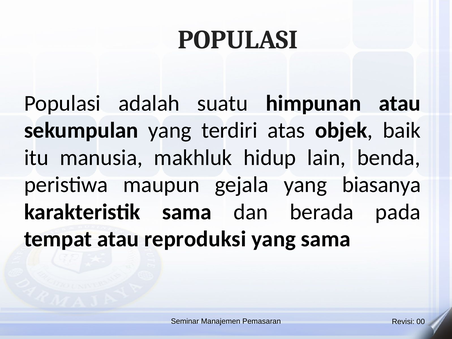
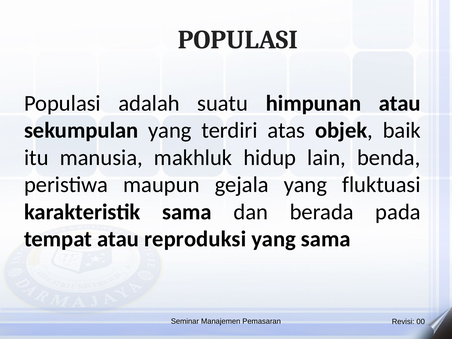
biasanya: biasanya -> fluktuasi (381, 185)
